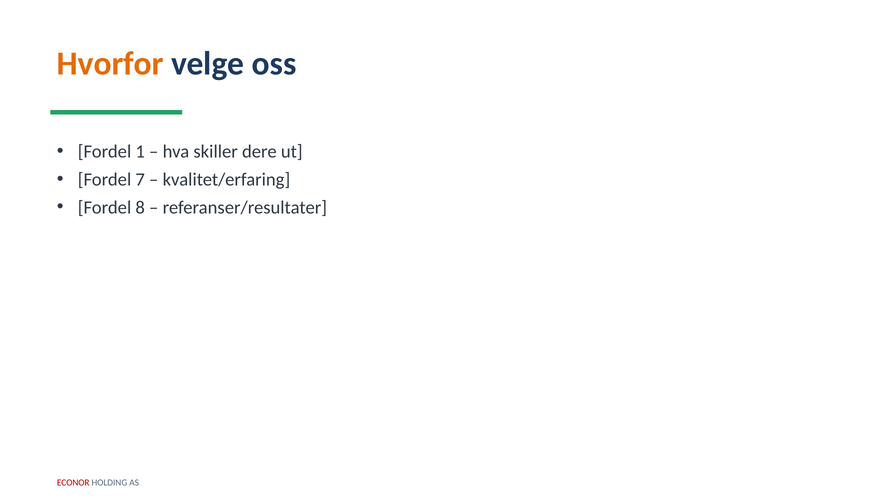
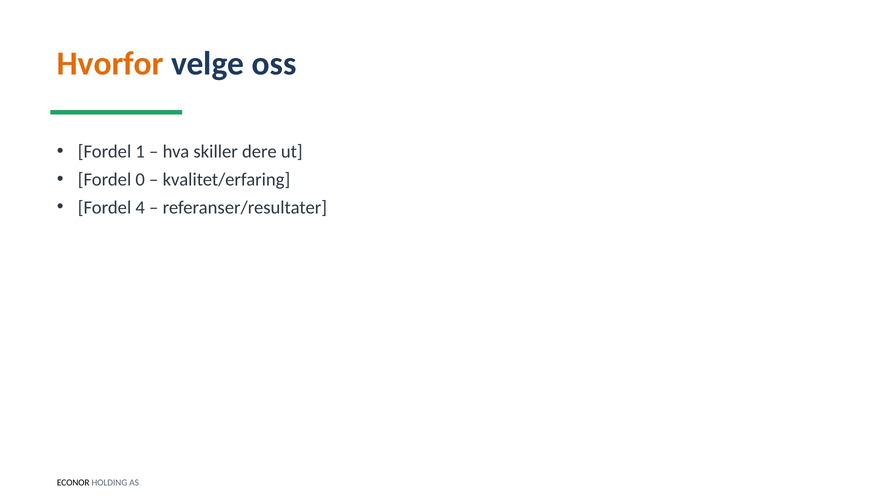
7: 7 -> 0 (140, 179)
8: 8 -> 4 (140, 207)
ECONOR colour: red -> black (73, 483)
